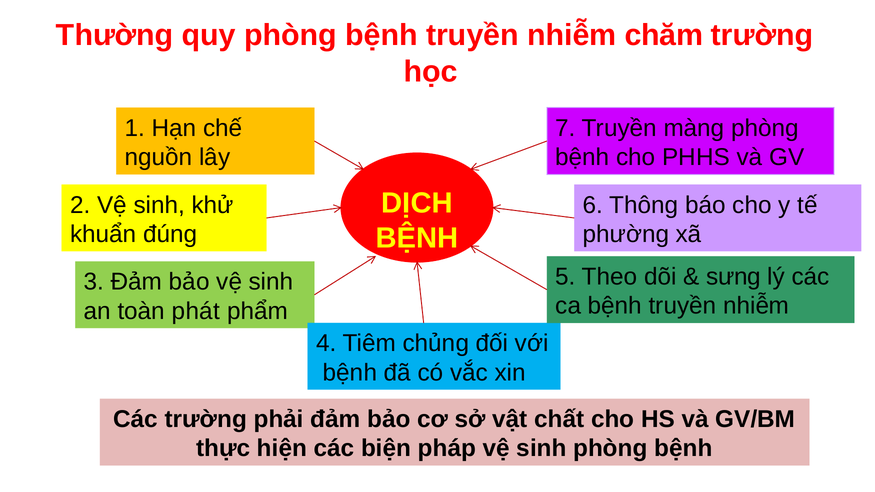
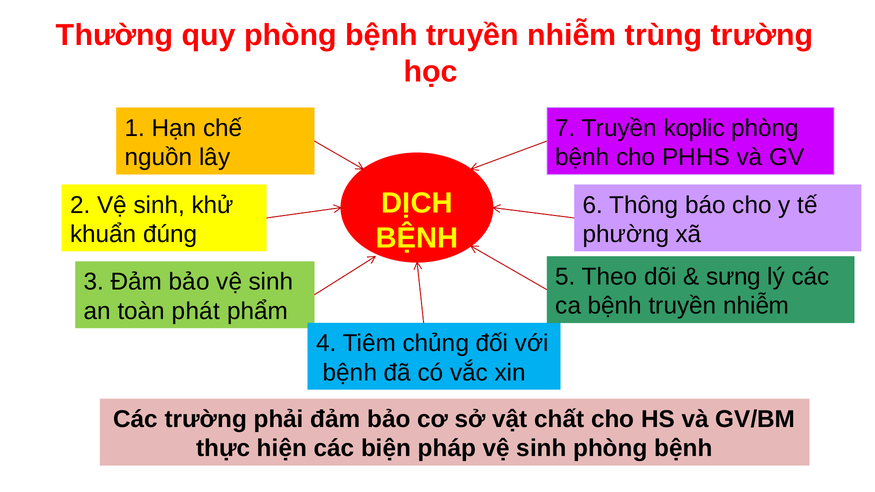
chăm: chăm -> trùng (664, 35)
màng: màng -> koplic (694, 128)
